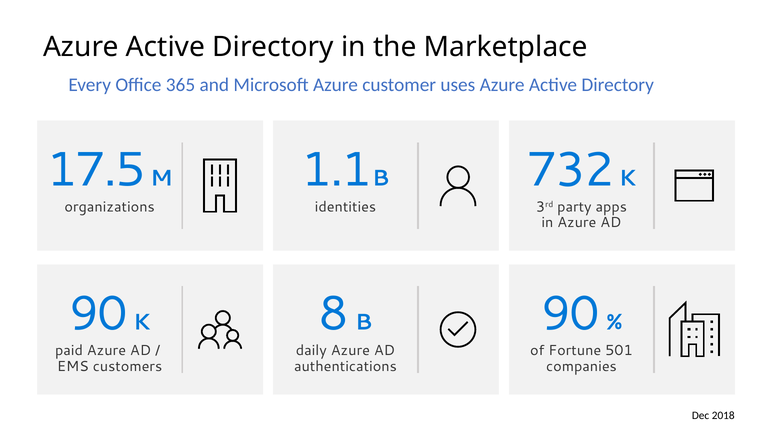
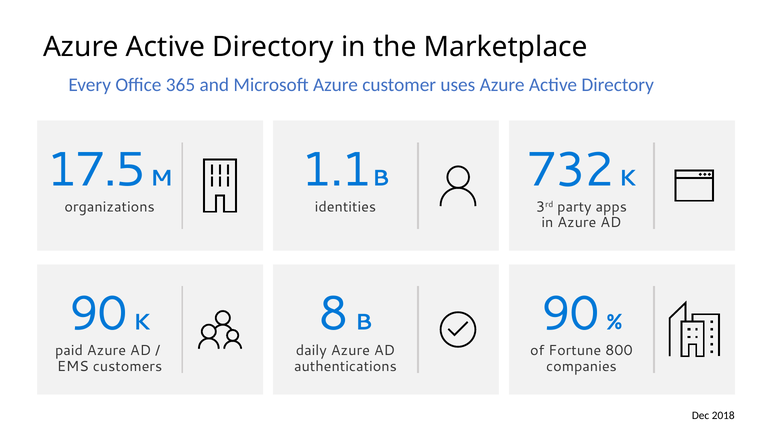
501: 501 -> 800 (619, 351)
